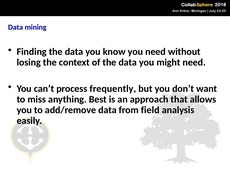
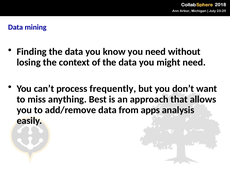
field: field -> apps (150, 110)
